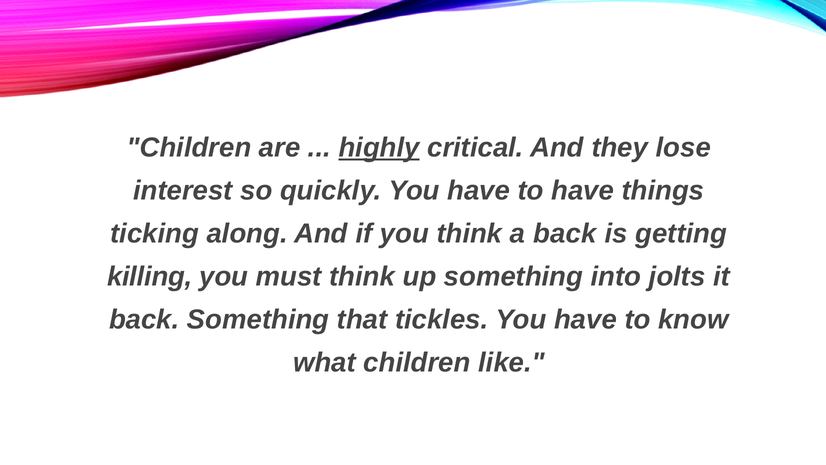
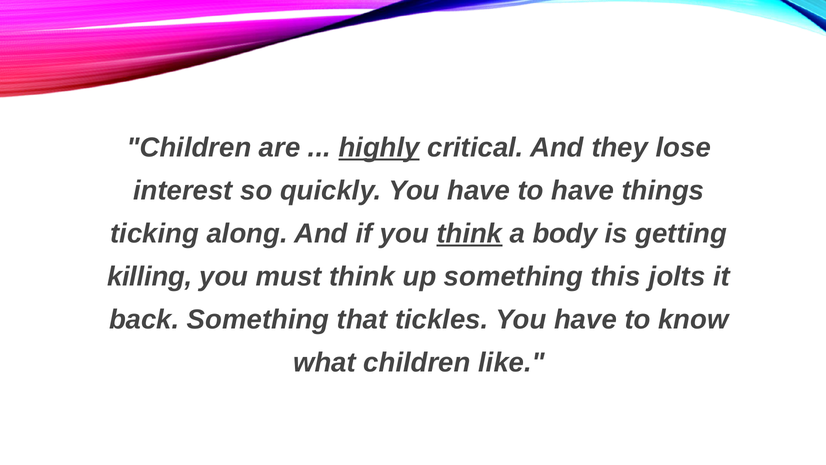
think underline: none -> present (469, 233)
a back: back -> body (565, 233)
into: into -> this (616, 276)
